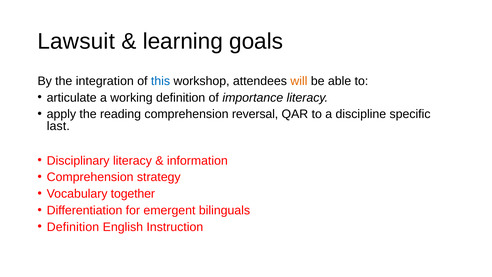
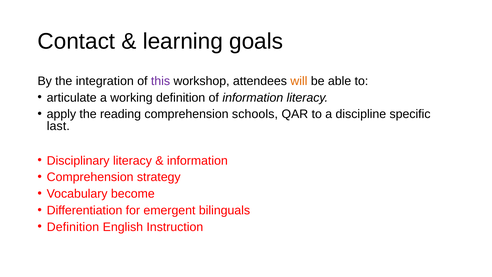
Lawsuit: Lawsuit -> Contact (76, 41)
this colour: blue -> purple (161, 81)
of importance: importance -> information (253, 98)
reversal: reversal -> schools (255, 114)
together: together -> become (133, 194)
